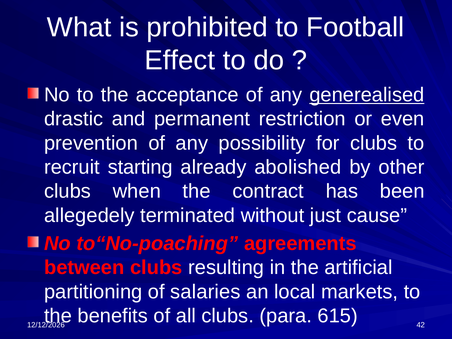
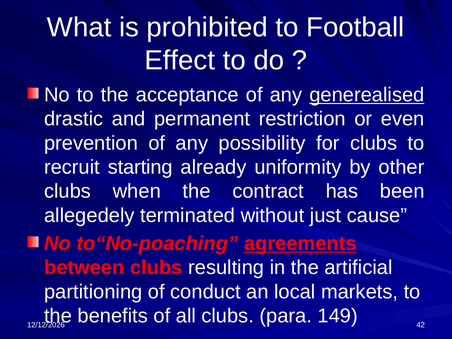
abolished: abolished -> uniformity (298, 167)
agreements underline: none -> present (300, 244)
salaries: salaries -> conduct (205, 292)
615: 615 -> 149 (338, 316)
